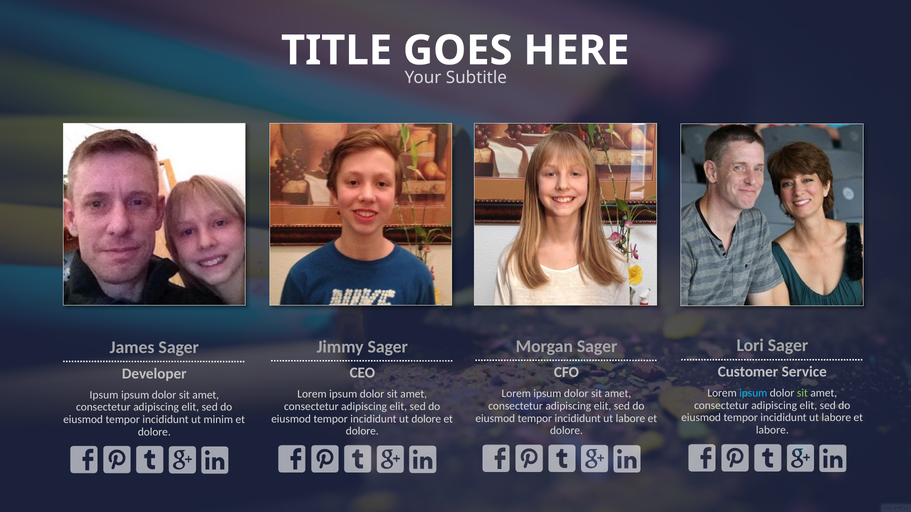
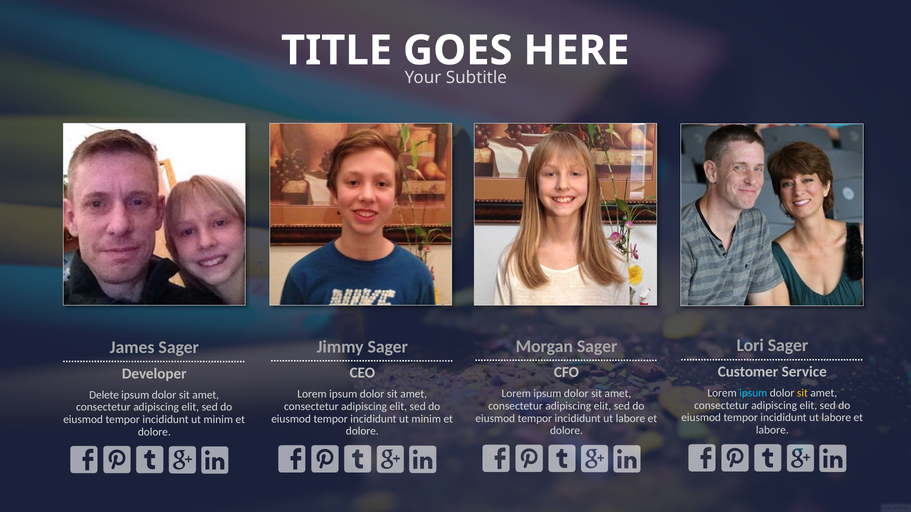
sit colour: light green -> yellow (802, 393)
Ipsum: Ipsum -> Delete (104, 395)
dolore: dolore -> minim (426, 419)
